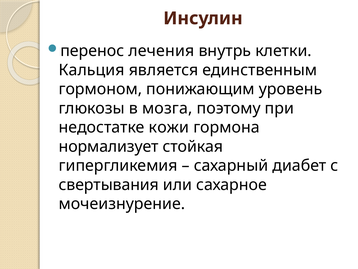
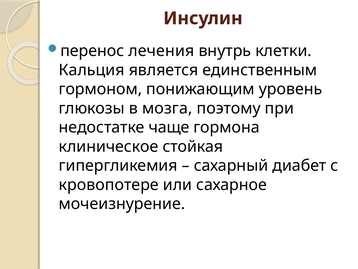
кожи: кожи -> чаще (169, 127)
нормализует: нормализует -> клиническое (109, 146)
свертывания: свертывания -> кровопотере (109, 185)
